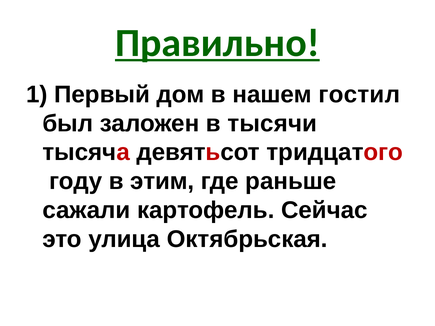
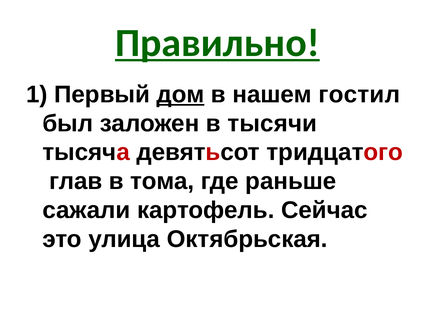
дом underline: none -> present (181, 94)
году: году -> глав (76, 181)
этим: этим -> тома (162, 181)
